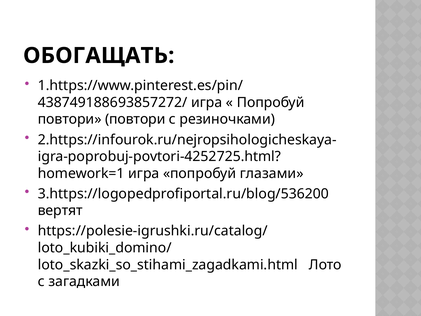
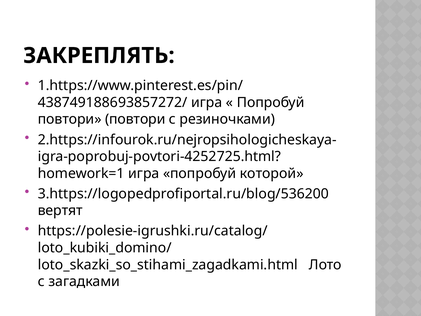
ОБОГАЩАТЬ: ОБОГАЩАТЬ -> ЗАКРЕПЛЯТЬ (99, 56)
глазами: глазами -> которой (272, 173)
